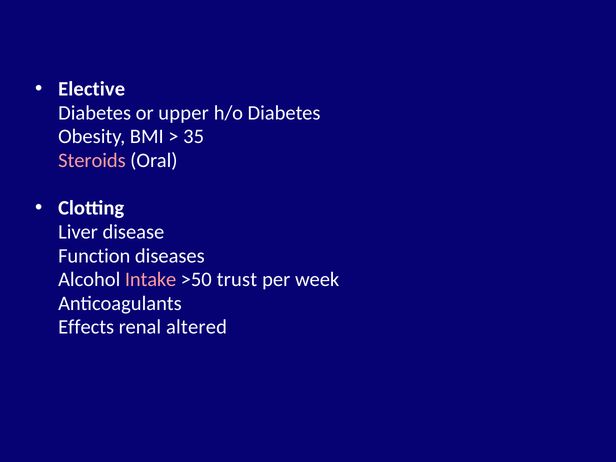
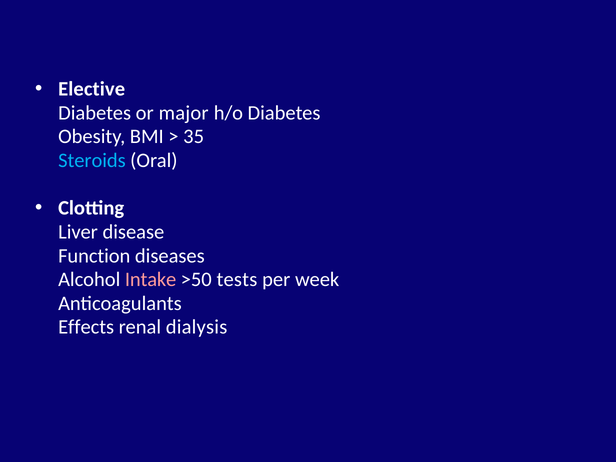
upper: upper -> major (184, 113)
Steroids colour: pink -> light blue (92, 161)
trust: trust -> tests (237, 280)
altered: altered -> dialysis (197, 327)
